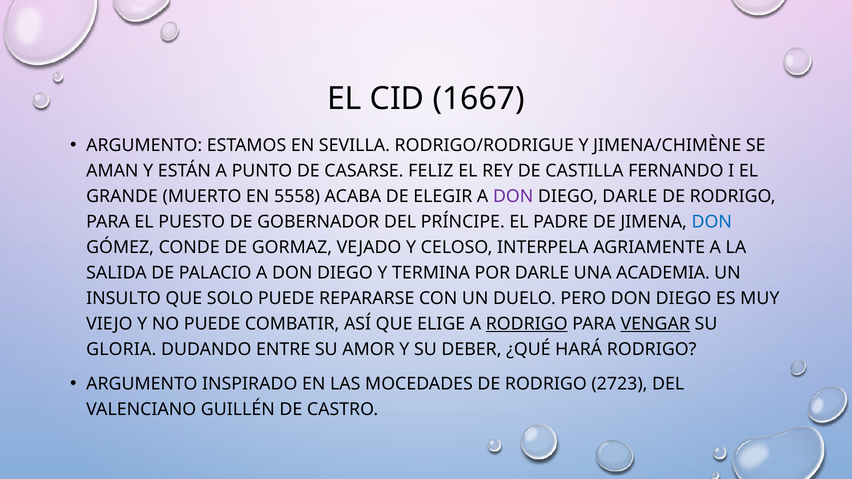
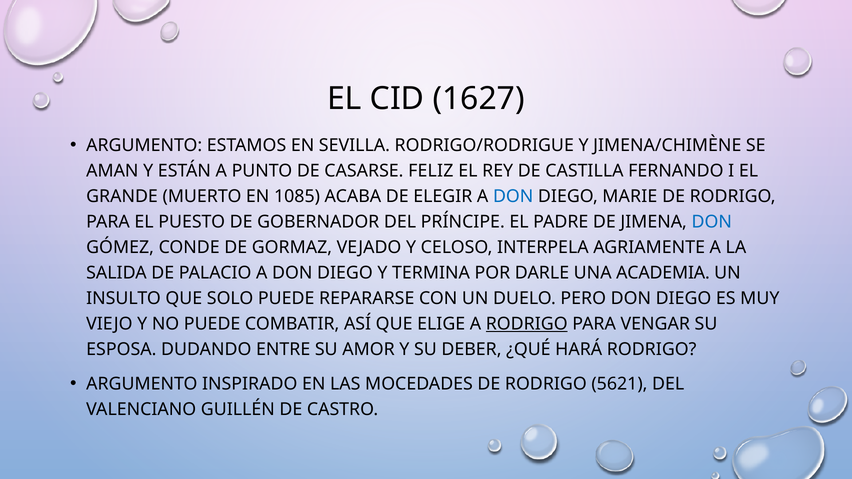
1667: 1667 -> 1627 (479, 99)
5558: 5558 -> 1085 (297, 196)
DON colour: purple -> blue (513, 196)
DIEGO DARLE: DARLE -> MARIE (630, 196)
VENGAR underline: present -> none (655, 324)
GLORIA: GLORIA -> ESPOSA (121, 350)
2723: 2723 -> 5621 (619, 384)
